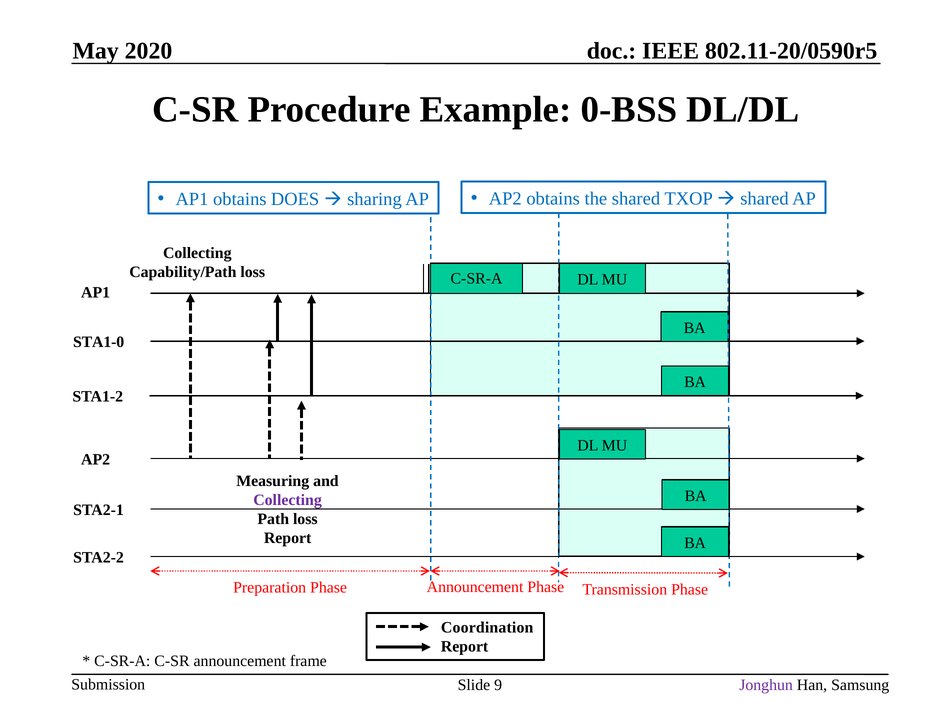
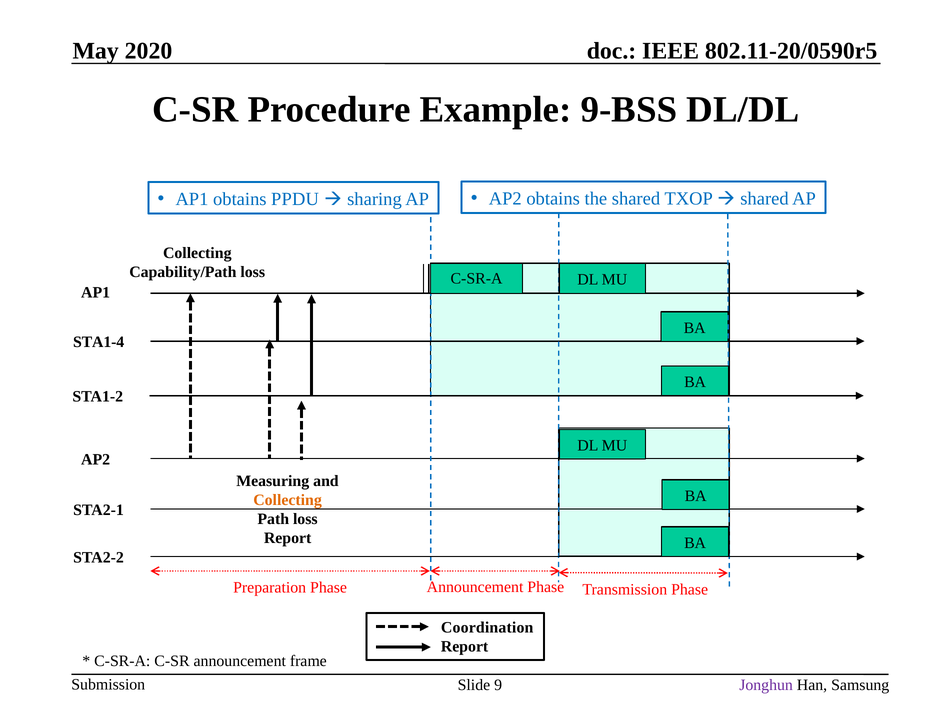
0-BSS: 0-BSS -> 9-BSS (629, 110)
DOES: DOES -> PPDU (295, 199)
STA1-0: STA1-0 -> STA1-4 (99, 342)
Collecting colour: purple -> orange (288, 500)
